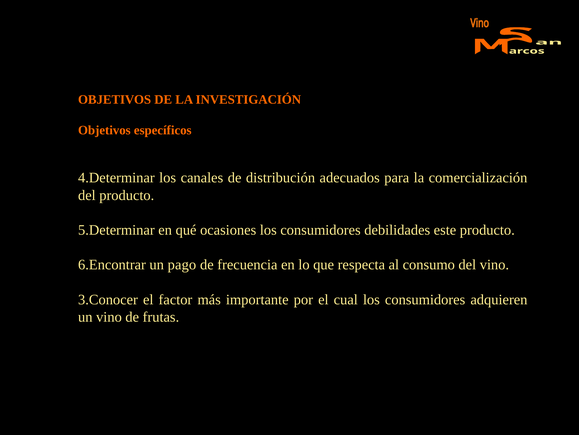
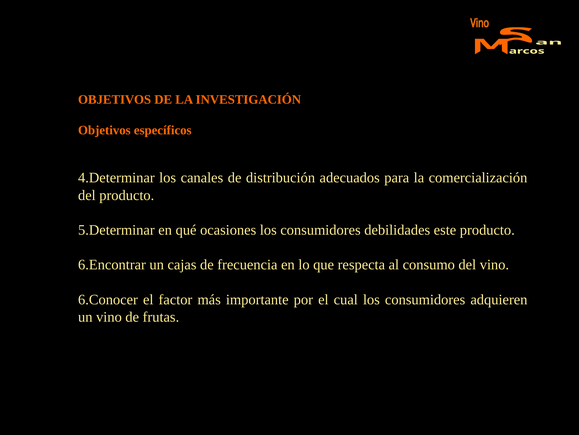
pago: pago -> cajas (182, 264)
3.Conocer: 3.Conocer -> 6.Conocer (108, 299)
